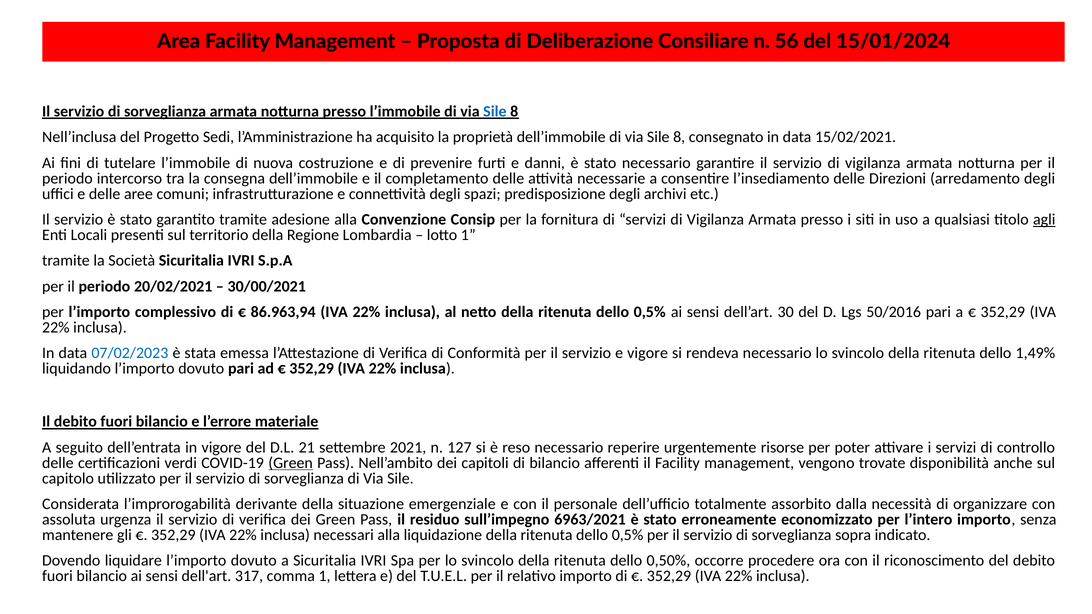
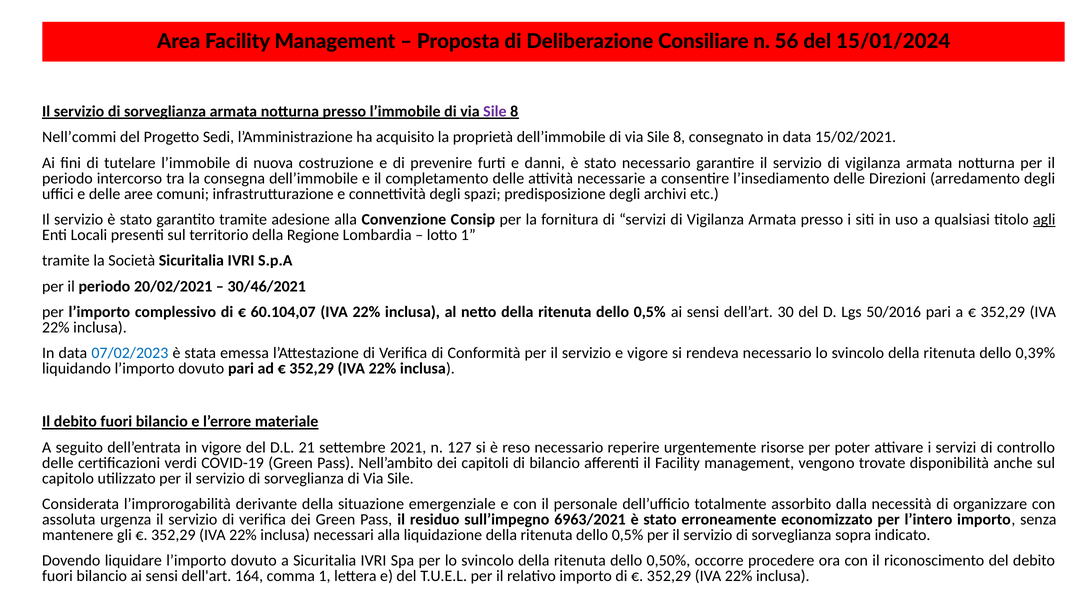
Sile colour: blue -> purple (495, 112)
Nell’inclusa: Nell’inclusa -> Nell’commi (79, 137)
30/00/2021: 30/00/2021 -> 30/46/2021 (267, 286)
86.963,94: 86.963,94 -> 60.104,07 (283, 312)
1,49%: 1,49% -> 0,39% (1035, 353)
Green underline: present -> none (291, 463)
317: 317 -> 164 (249, 576)
